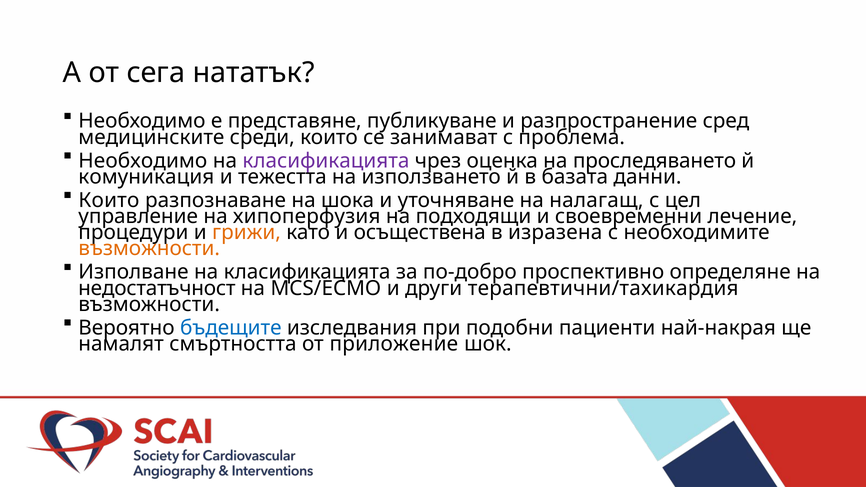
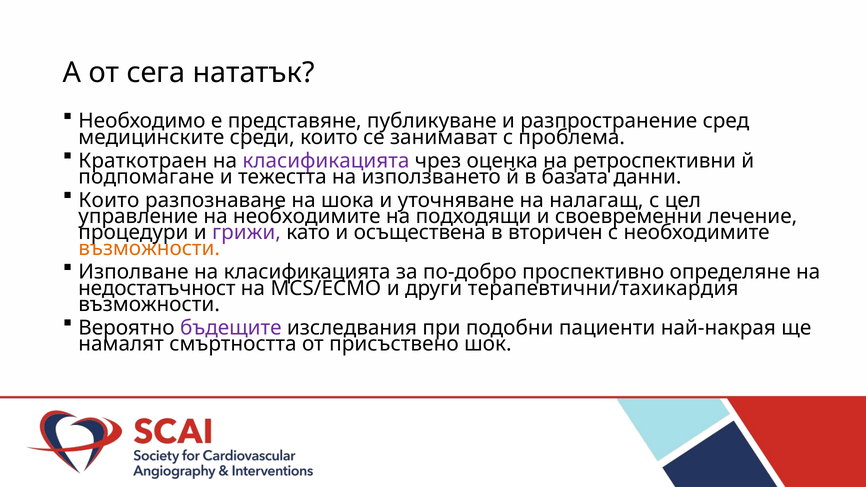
Необходимо: Необходимо -> Краткотраен (143, 161)
проследяването: проследяването -> ретроспективни (654, 161)
комуникация: комуникация -> подпомагане (146, 177)
на хипоперфузия: хипоперфузия -> необходимите (307, 216)
грижи colour: orange -> purple (246, 233)
изразена: изразена -> вторичен (555, 233)
бъдещите colour: blue -> purple (231, 328)
приложение: приложение -> присъствено (394, 344)
